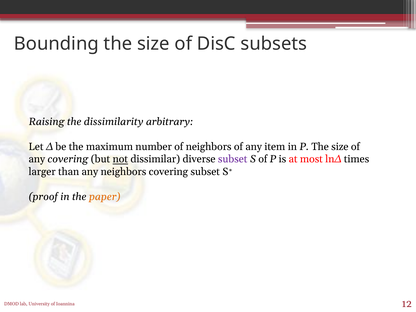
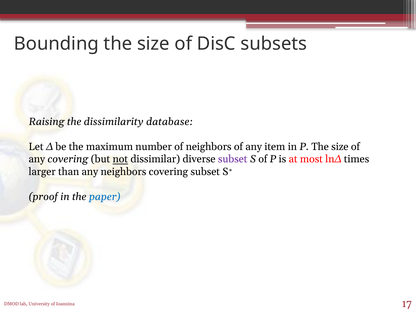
arbitrary: arbitrary -> database (170, 122)
paper colour: orange -> blue (105, 197)
12: 12 -> 17 (407, 304)
